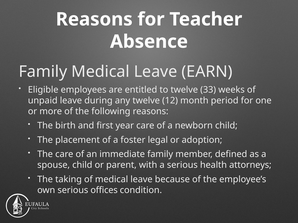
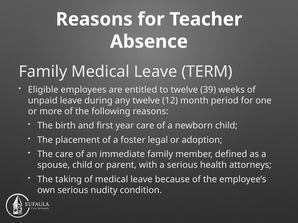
EARN: EARN -> TERM (207, 72)
33: 33 -> 39 (208, 90)
offices: offices -> nudity (104, 190)
